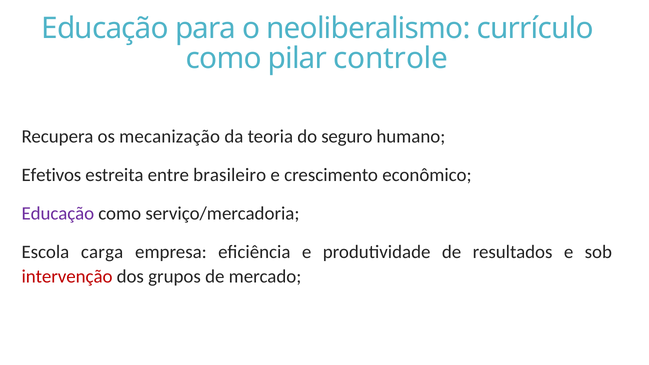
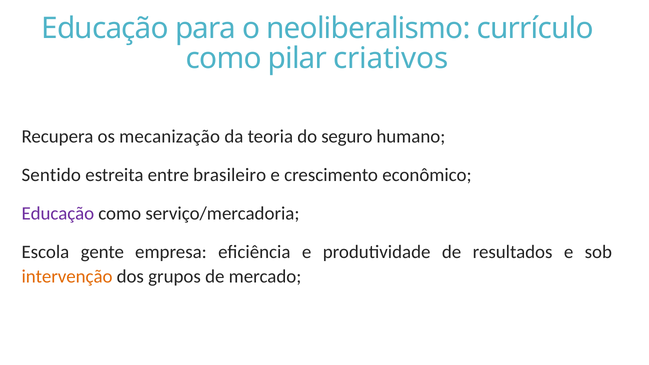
controle: controle -> criativos (391, 59)
Efetivos: Efetivos -> Sentido (51, 175)
carga: carga -> gente (102, 252)
intervenção colour: red -> orange (67, 277)
